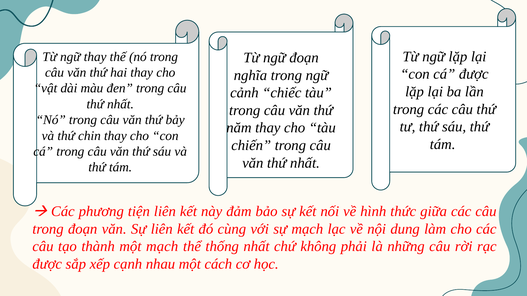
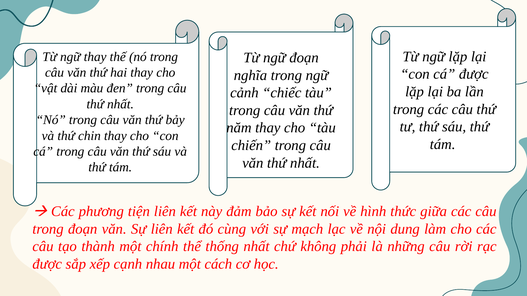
một mạch: mạch -> chính (162, 247)
